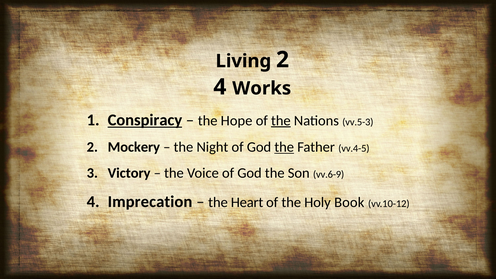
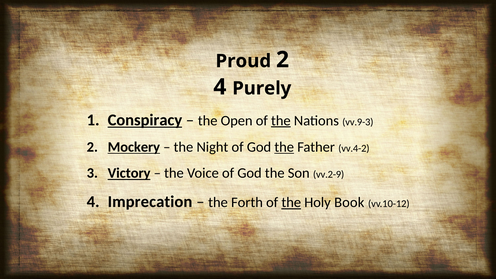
Living: Living -> Proud (243, 61)
Works: Works -> Purely (262, 88)
Hope: Hope -> Open (237, 121)
vv.5-3: vv.5-3 -> vv.9-3 (358, 122)
Mockery underline: none -> present (134, 147)
vv.4-5: vv.4-5 -> vv.4-2 (354, 149)
Victory underline: none -> present (129, 173)
vv.6-9: vv.6-9 -> vv.2-9 (329, 175)
Heart: Heart -> Forth (247, 203)
the underline: none -> present (291, 203)
